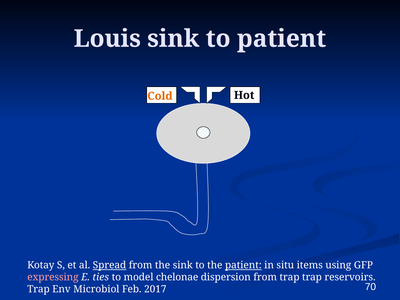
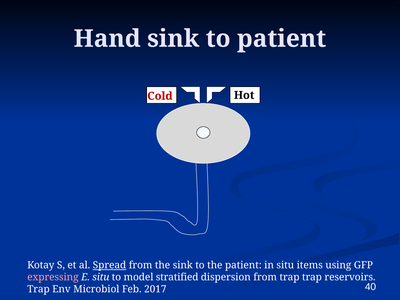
Louis: Louis -> Hand (107, 39)
Cold colour: orange -> red (160, 96)
patient underline: present -> none (243, 265)
E ties: ties -> situ (101, 277)
chelonae: chelonae -> stratified (177, 277)
70: 70 -> 40 (370, 287)
